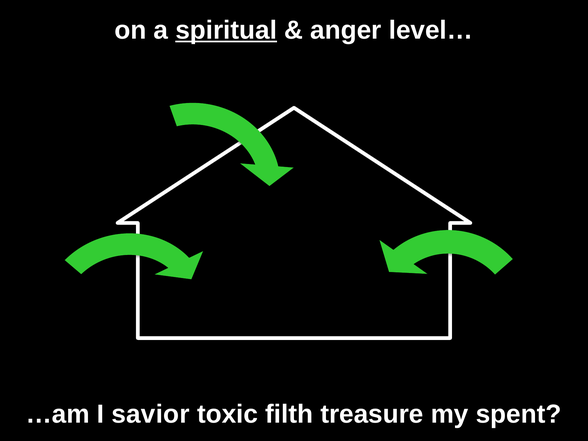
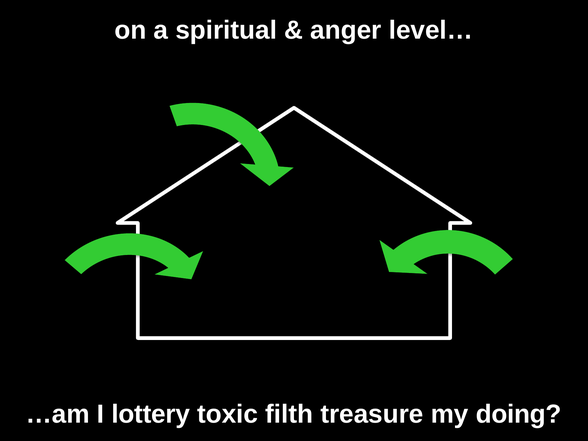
spiritual underline: present -> none (226, 30)
savior: savior -> lottery (151, 414)
spent: spent -> doing (519, 414)
